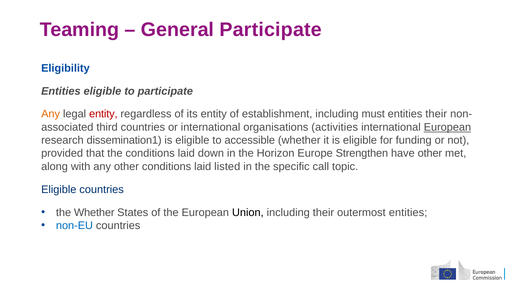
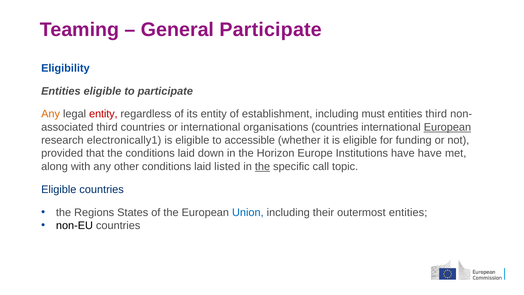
entities their: their -> third (436, 114)
organisations activities: activities -> countries (335, 127)
dissemination1: dissemination1 -> electronically1 (124, 140)
Strengthen: Strengthen -> Institutions (362, 153)
have other: other -> have (430, 153)
the underline: none -> present (263, 166)
the Whether: Whether -> Regions (94, 212)
Union colour: black -> blue (248, 212)
non-EU colour: blue -> black (74, 225)
